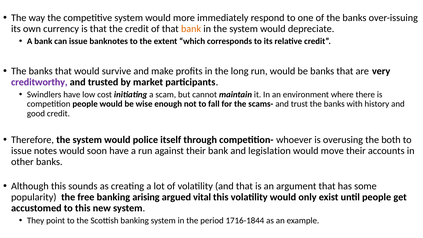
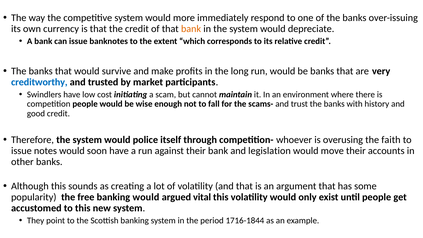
creditworthy colour: purple -> blue (39, 82)
both: both -> faith (391, 140)
banking arising: arising -> would (146, 197)
